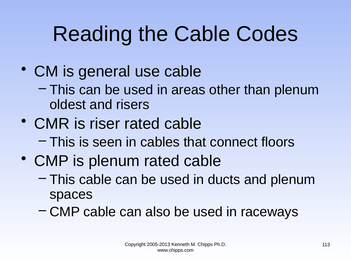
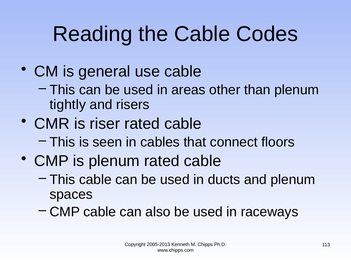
oldest: oldest -> tightly (68, 105)
